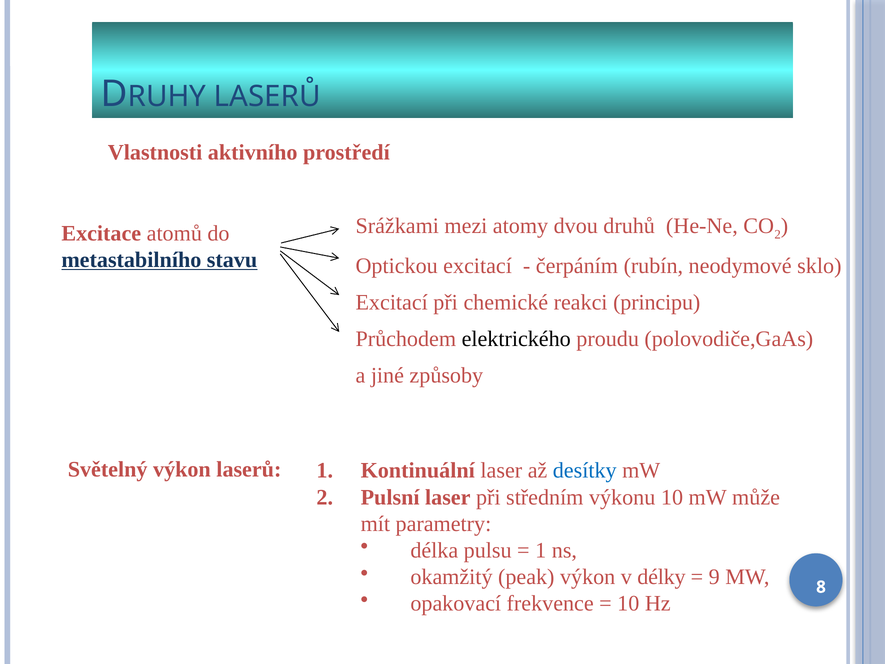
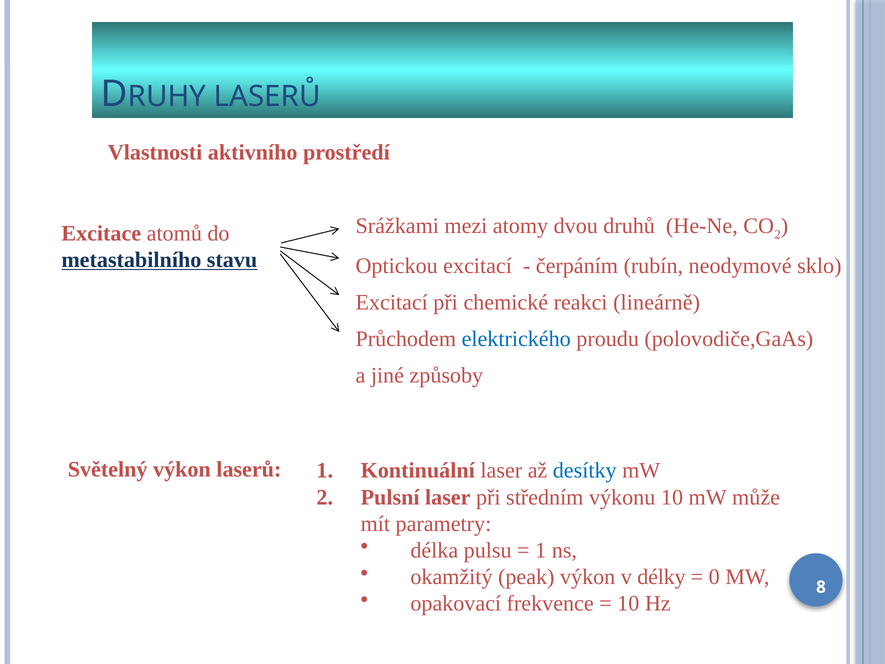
principu: principu -> lineárně (657, 302)
elektrického colour: black -> blue (516, 339)
9: 9 -> 0 (714, 577)
